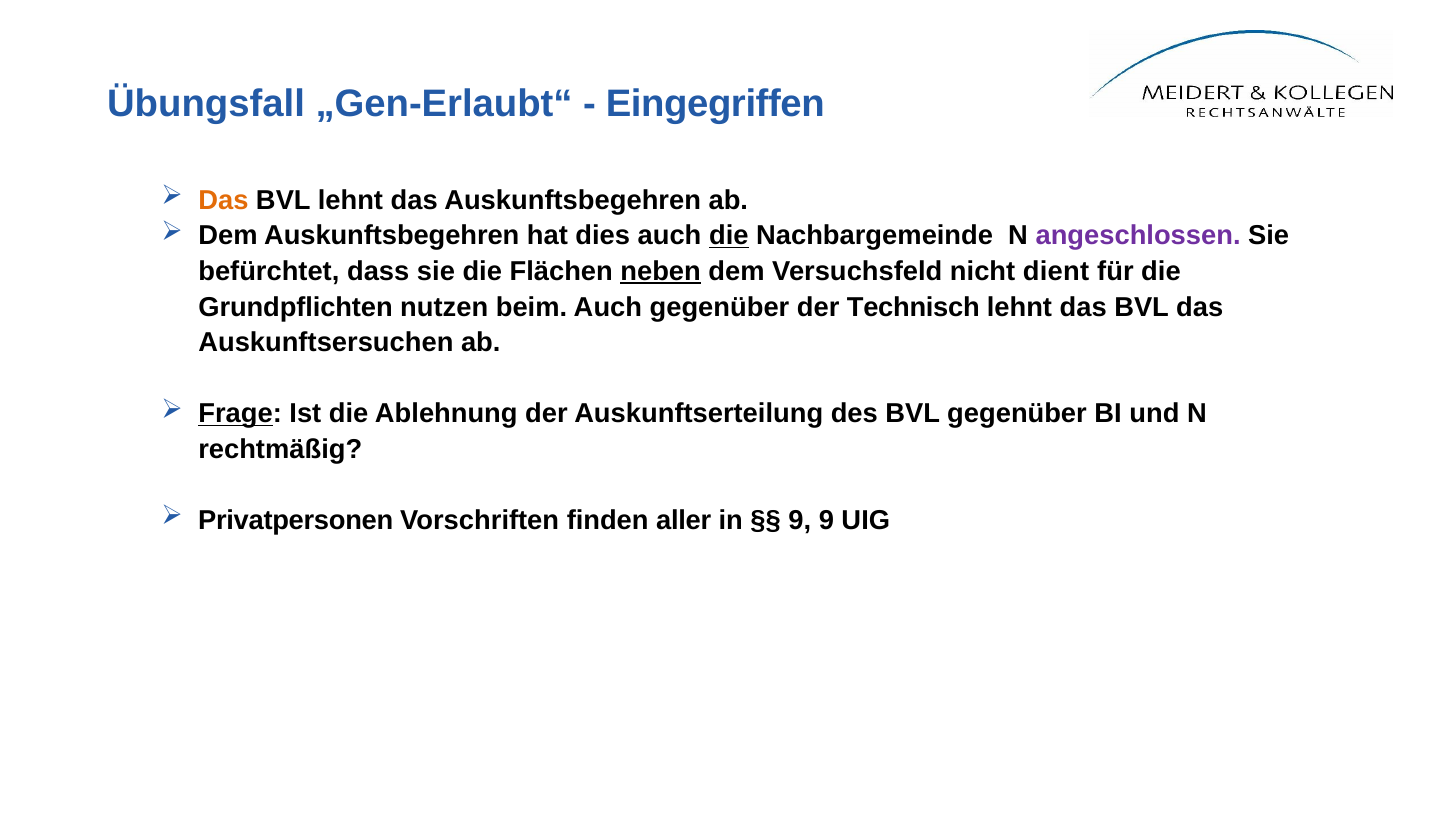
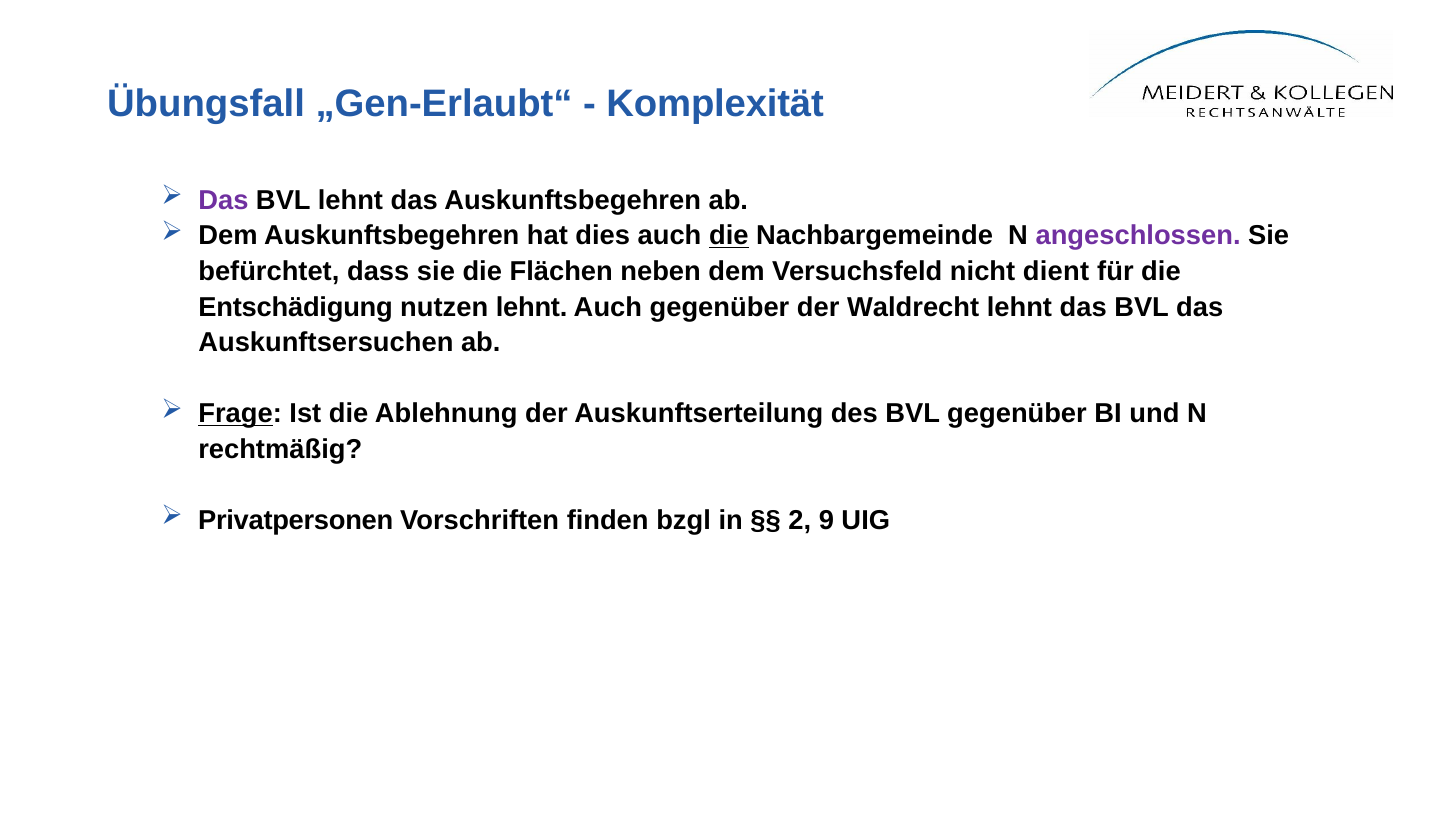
Eingegriffen: Eingegriffen -> Komplexität (715, 104)
Das colour: orange -> purple (223, 200)
neben underline: present -> none (661, 272)
Grundpflichten: Grundpflichten -> Entschädigung (296, 307)
nutzen beim: beim -> lehnt (532, 307)
Technisch: Technisch -> Waldrecht (913, 307)
aller: aller -> bzgl (684, 521)
9: 9 -> 2 (800, 521)
